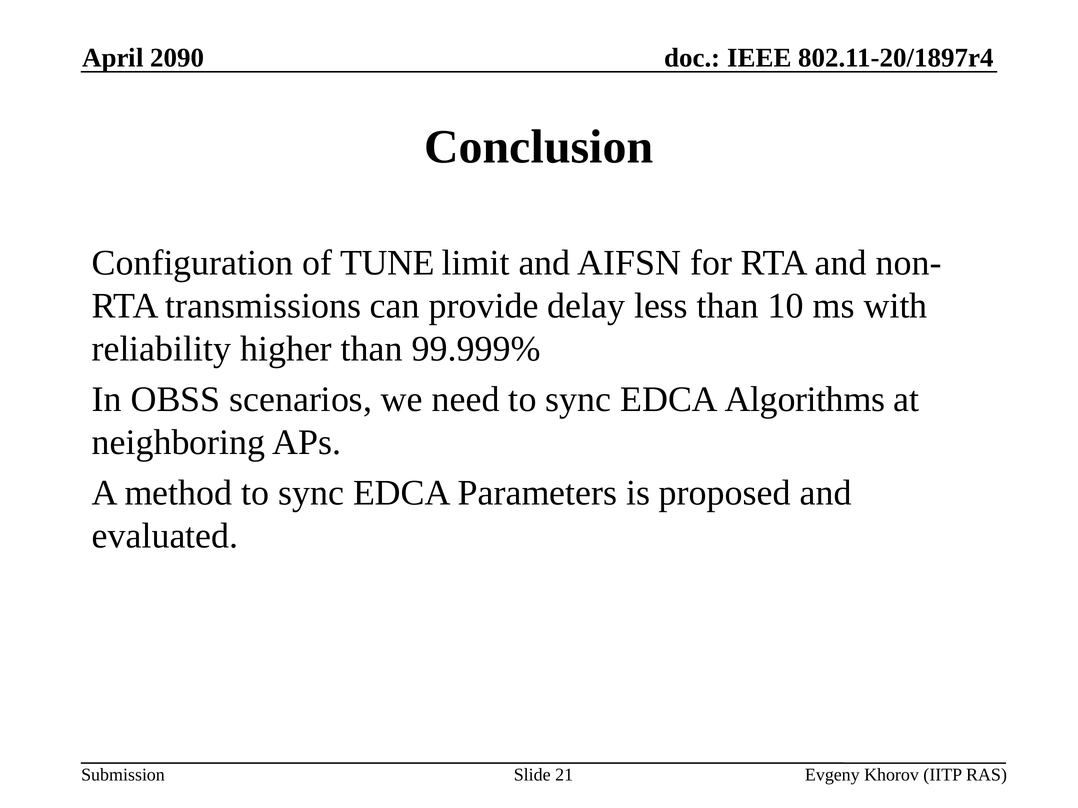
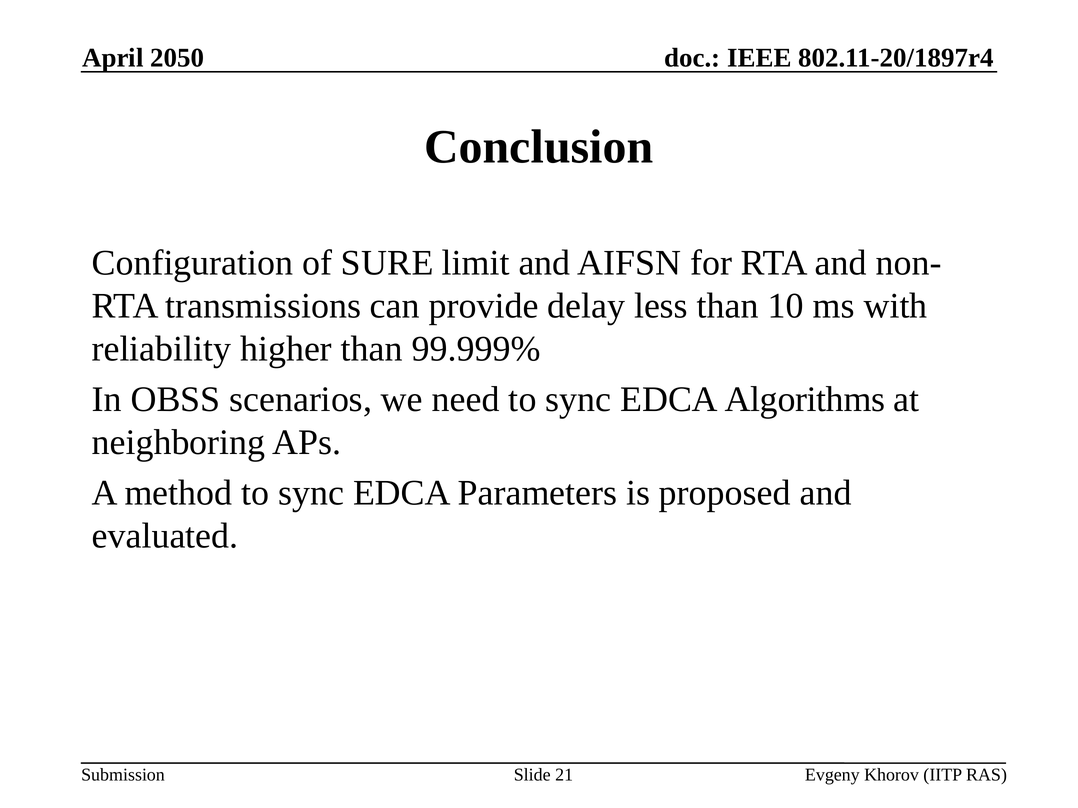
2090: 2090 -> 2050 (177, 58)
TUNE: TUNE -> SURE (387, 263)
